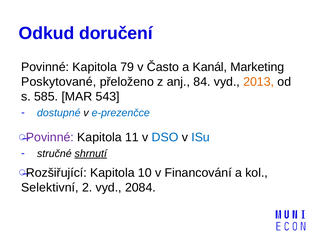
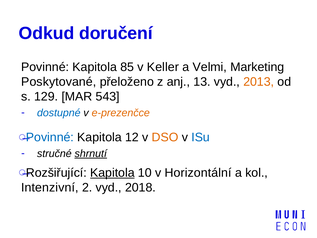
79: 79 -> 85 (127, 67)
Často: Často -> Keller (163, 67)
Kanál: Kanál -> Velmi (210, 67)
84: 84 -> 13 (202, 82)
585: 585 -> 129 (46, 97)
e-prezenčce colour: blue -> orange (121, 113)
Povinné colour: purple -> blue (50, 137)
11: 11 -> 12 (132, 137)
DSO colour: blue -> orange (165, 137)
Kapitola underline: none -> present (112, 173)
Financování: Financování -> Horizontální (198, 173)
Selektivní: Selektivní -> Intenzivní (50, 187)
2084: 2084 -> 2018 (140, 187)
